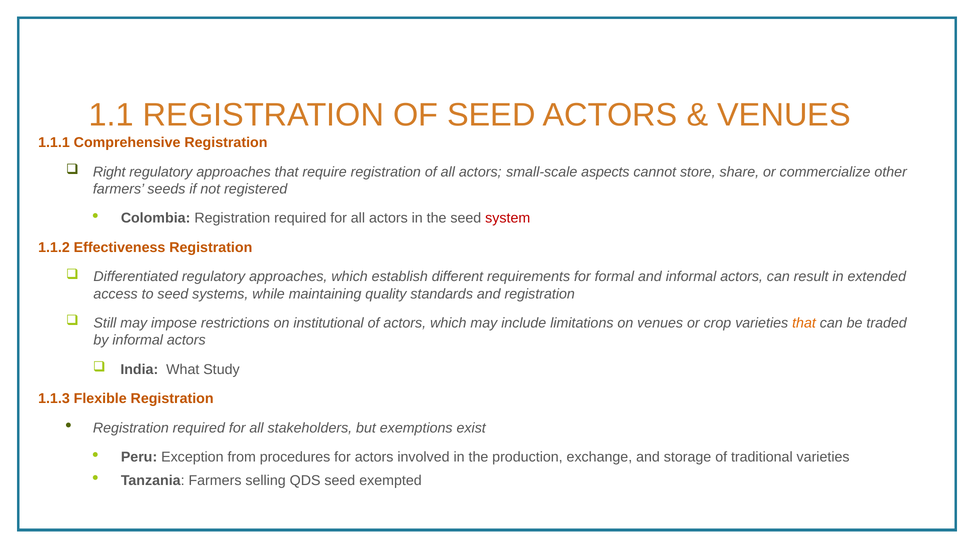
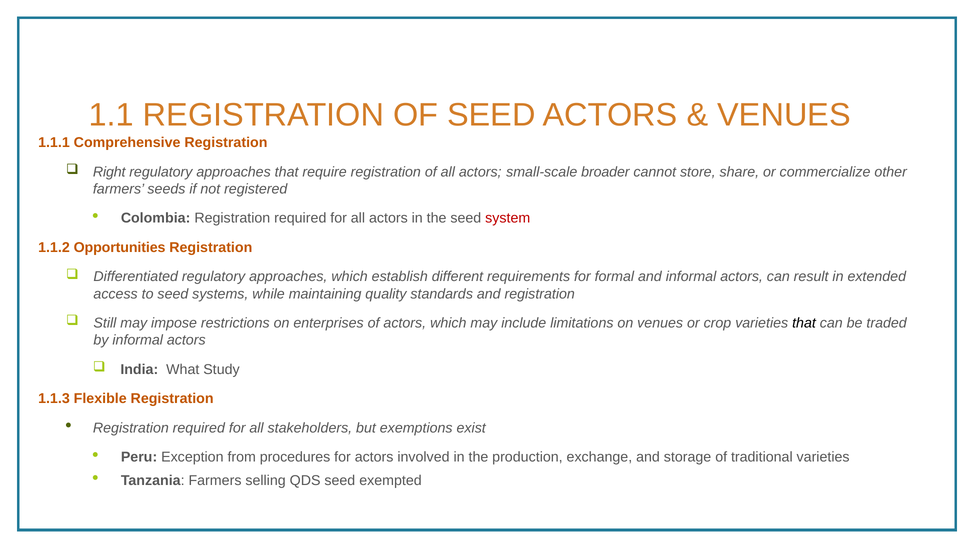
aspects: aspects -> broader (605, 172)
Effectiveness: Effectiveness -> Opportunities (120, 247)
institutional: institutional -> enterprises (329, 323)
that colour: orange -> black (804, 323)
